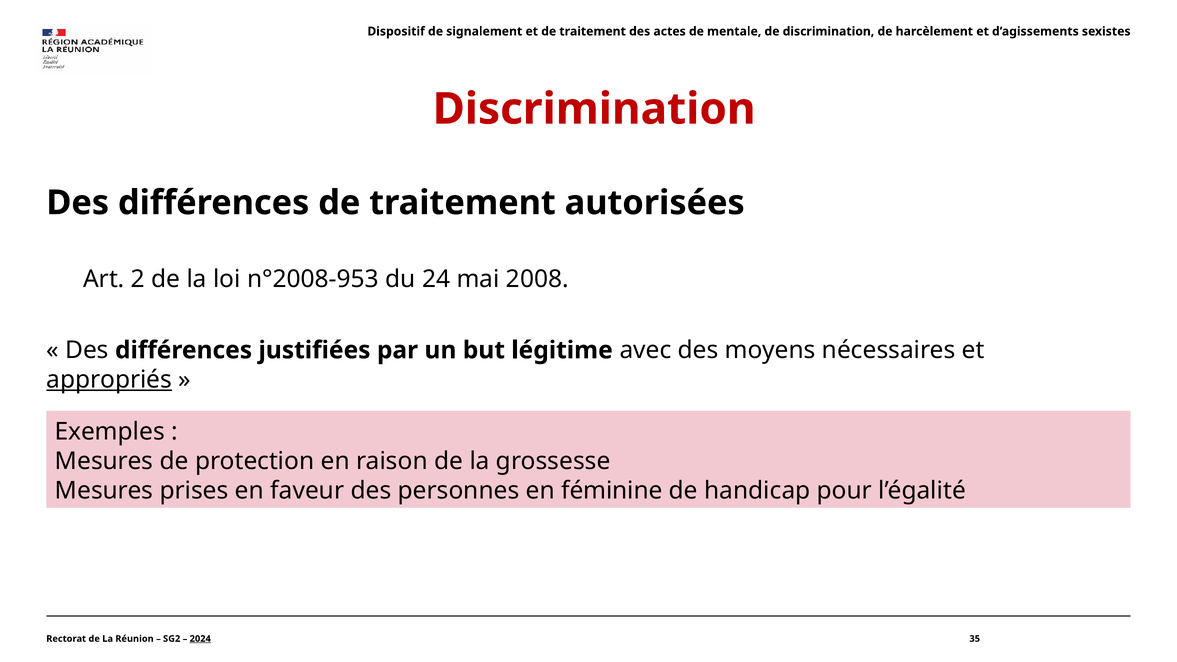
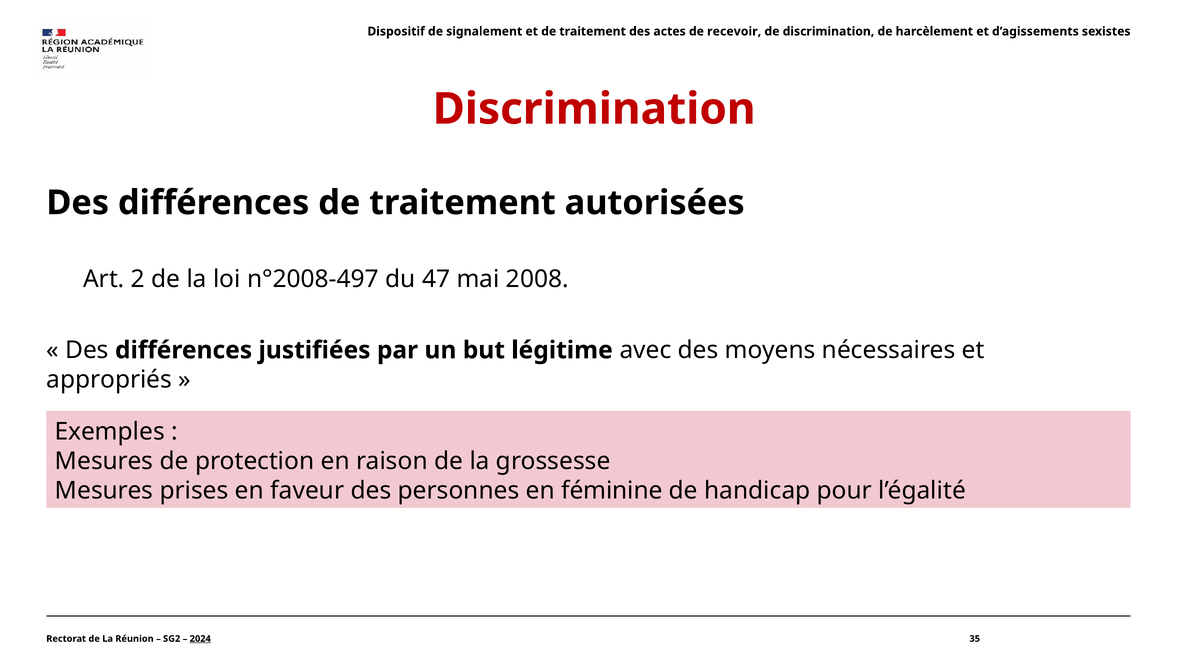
mentale: mentale -> recevoir (734, 31)
n°2008-953: n°2008-953 -> n°2008-497 (313, 279)
24: 24 -> 47 (436, 279)
appropriés underline: present -> none (109, 380)
